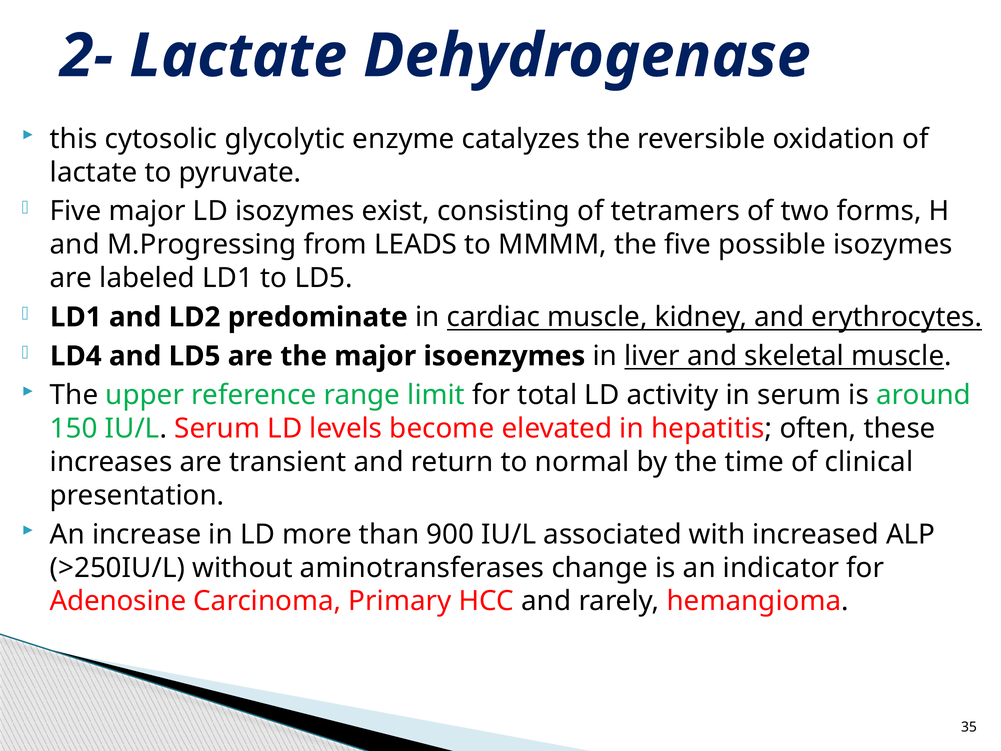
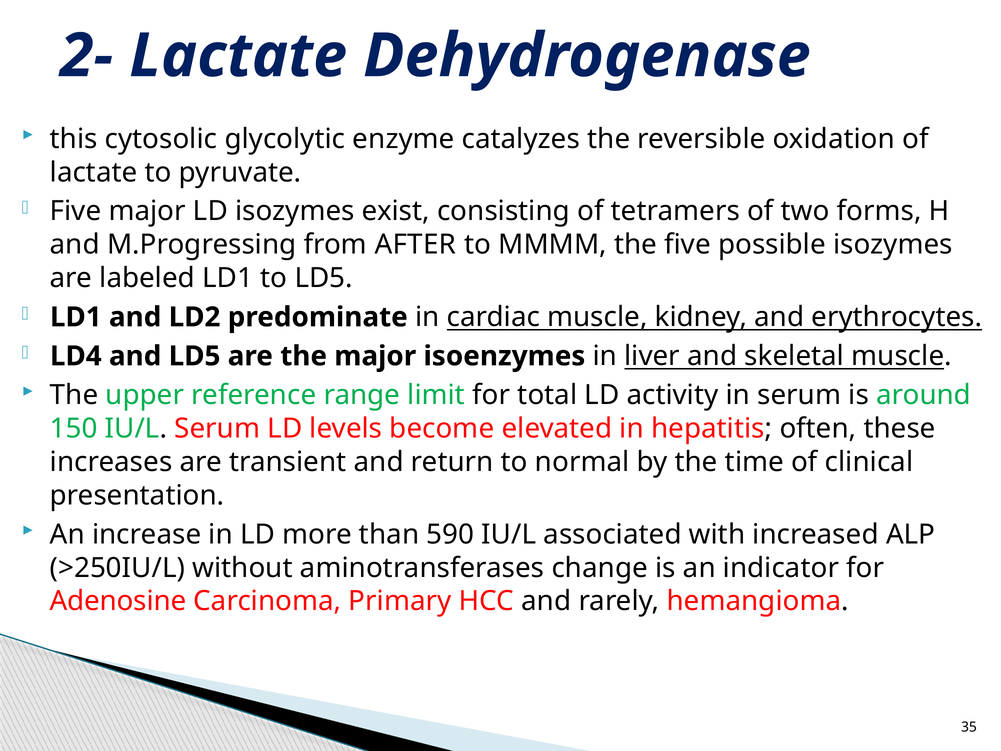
LEADS: LEADS -> AFTER (415, 245)
900: 900 -> 590 (450, 534)
